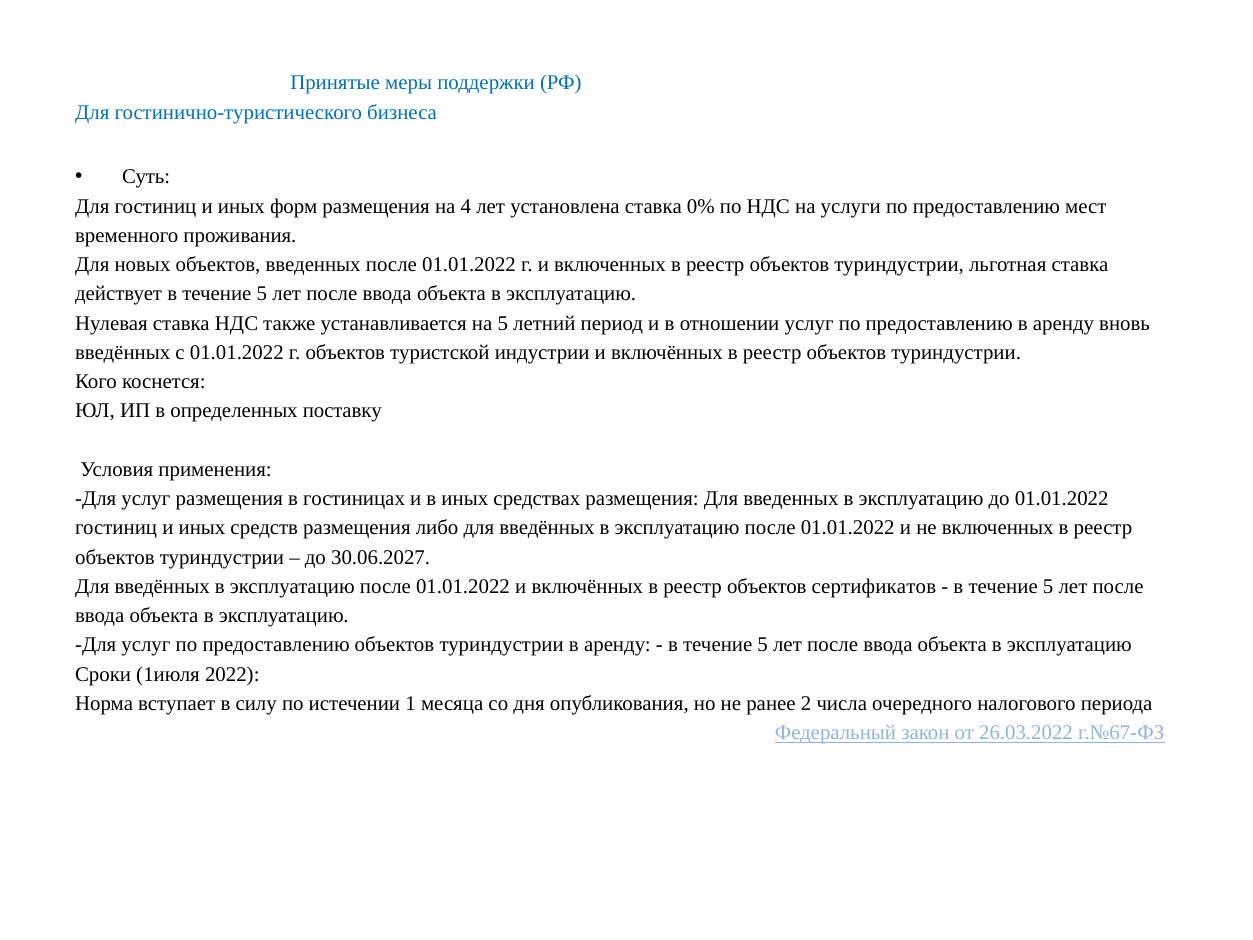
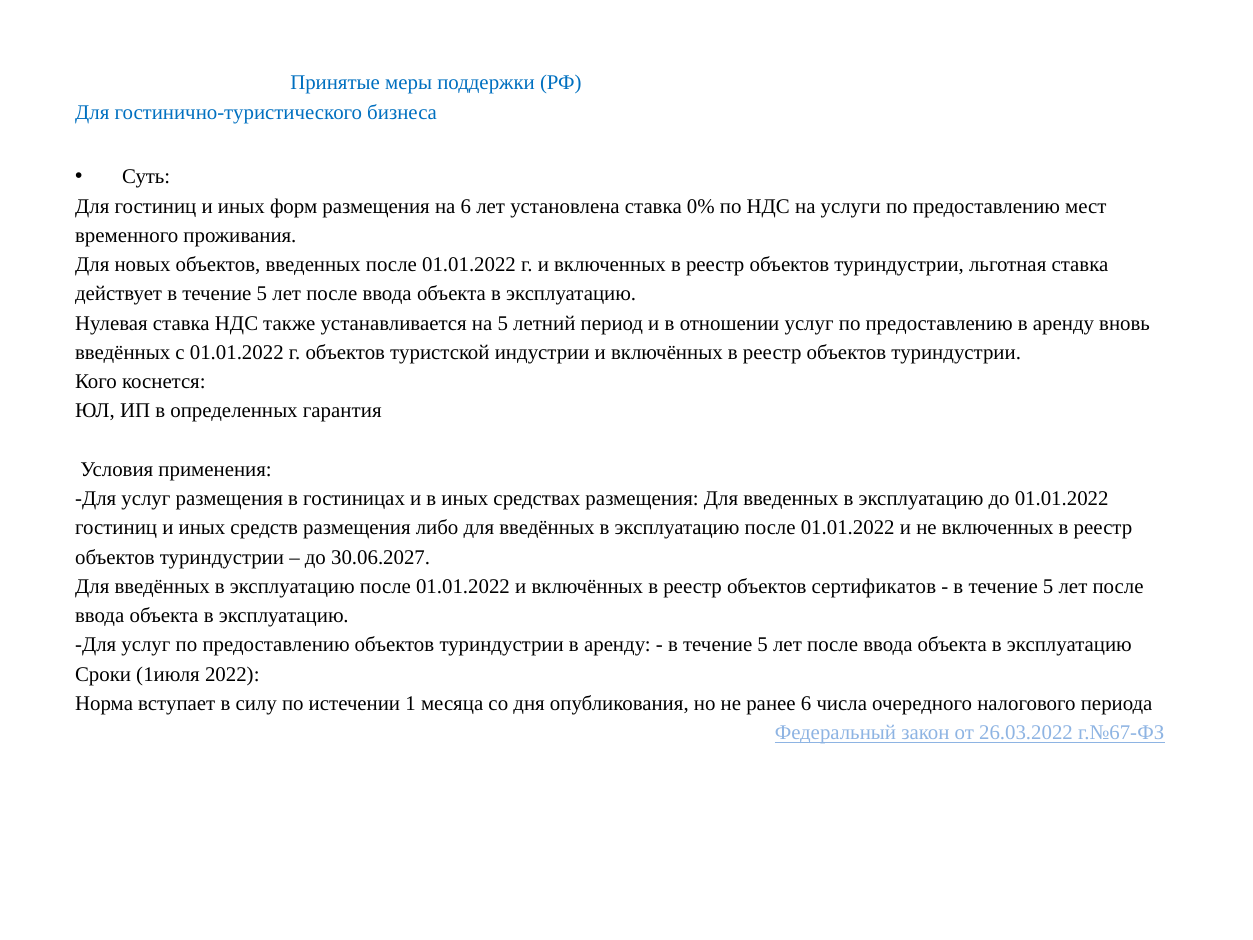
на 4: 4 -> 6 (466, 206)
поставку: поставку -> гарантия (342, 411)
ранее 2: 2 -> 6 (806, 703)
